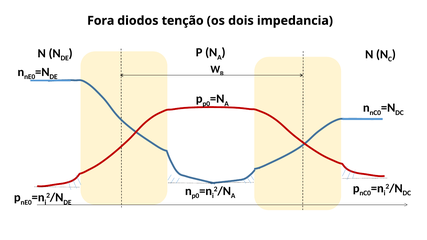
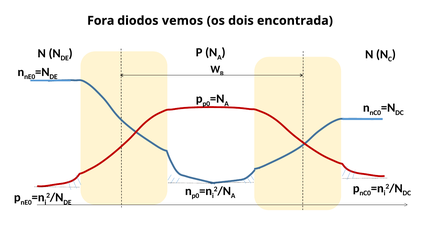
tenção: tenção -> vemos (183, 21)
impedancia: impedancia -> encontrada (295, 21)
